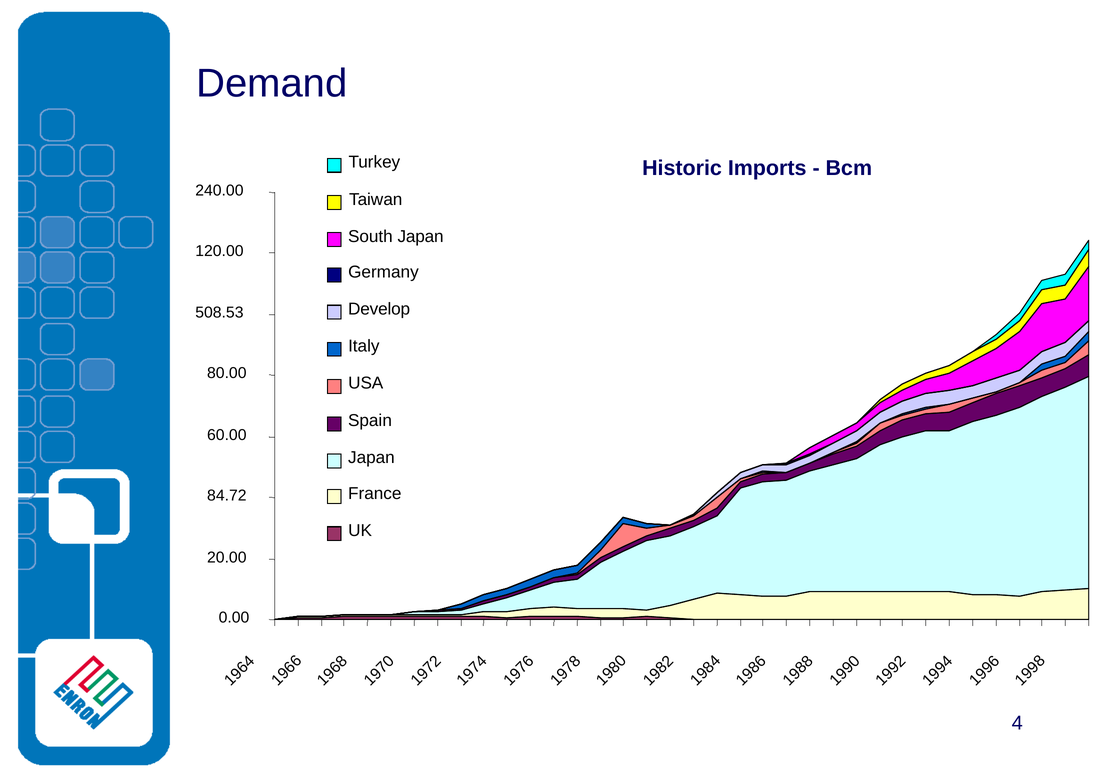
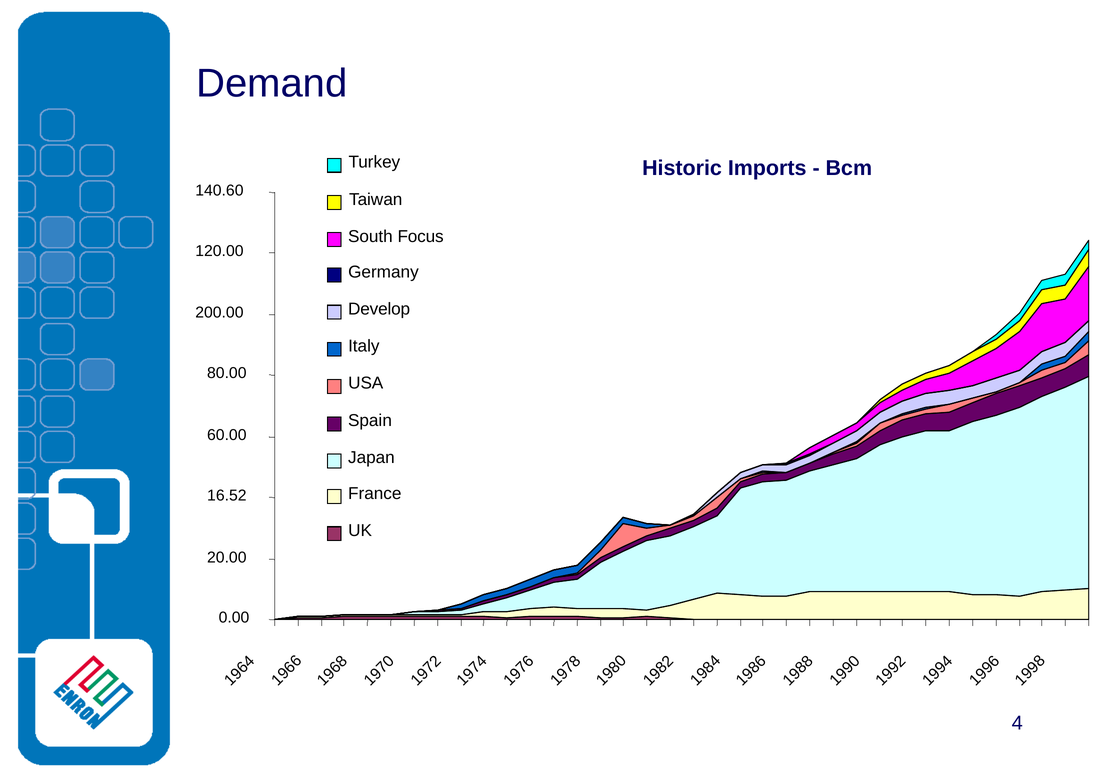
240.00: 240.00 -> 140.60 (219, 191)
South Japan: Japan -> Focus (421, 236)
508.53: 508.53 -> 200.00 (219, 313)
84.72: 84.72 -> 16.52 (227, 496)
